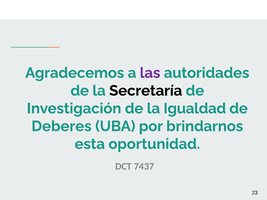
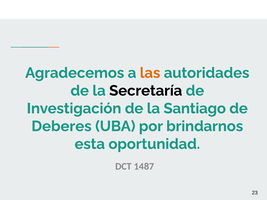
las colour: purple -> orange (150, 73)
Igualdad: Igualdad -> Santiago (195, 109)
7437: 7437 -> 1487 (144, 167)
